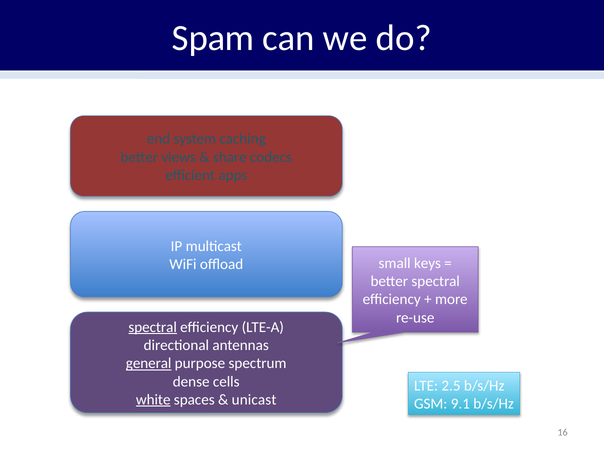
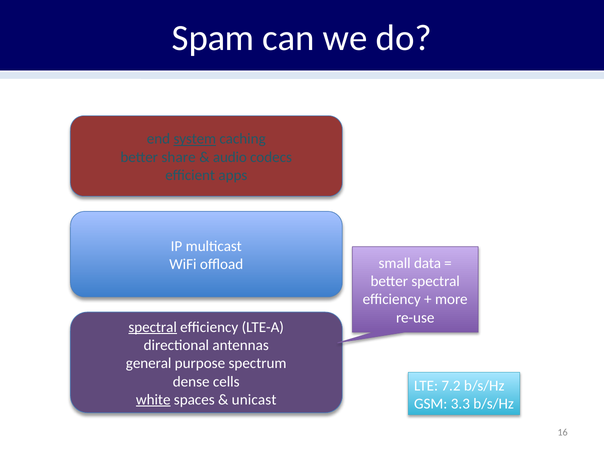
system underline: none -> present (195, 139)
views: views -> share (179, 157)
share: share -> audio (230, 157)
keys: keys -> data (428, 263)
general underline: present -> none (149, 363)
2.5: 2.5 -> 7.2 (451, 386)
9.1: 9.1 -> 3.3 (460, 404)
